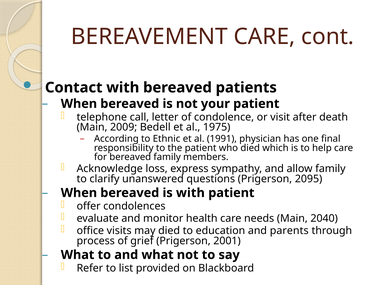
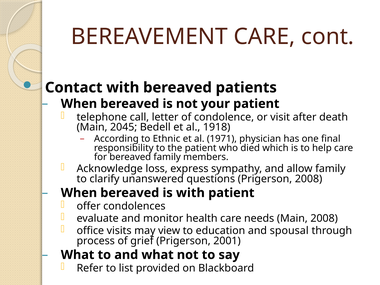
2009: 2009 -> 2045 (124, 127)
1975: 1975 -> 1918 (217, 127)
1991: 1991 -> 1971 (222, 139)
Prigerson 2095: 2095 -> 2008 (309, 179)
Main 2040: 2040 -> 2008 (324, 218)
may died: died -> view (169, 231)
parents: parents -> spousal (289, 231)
